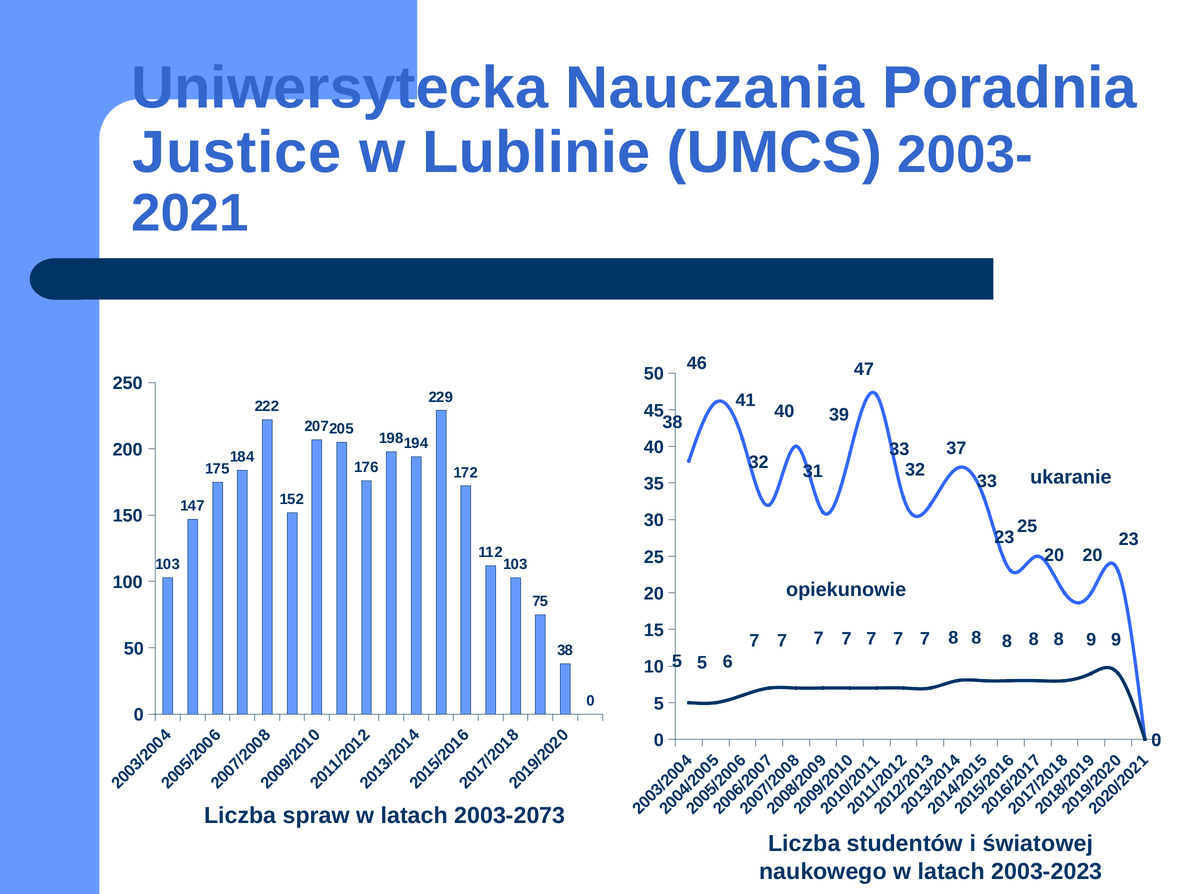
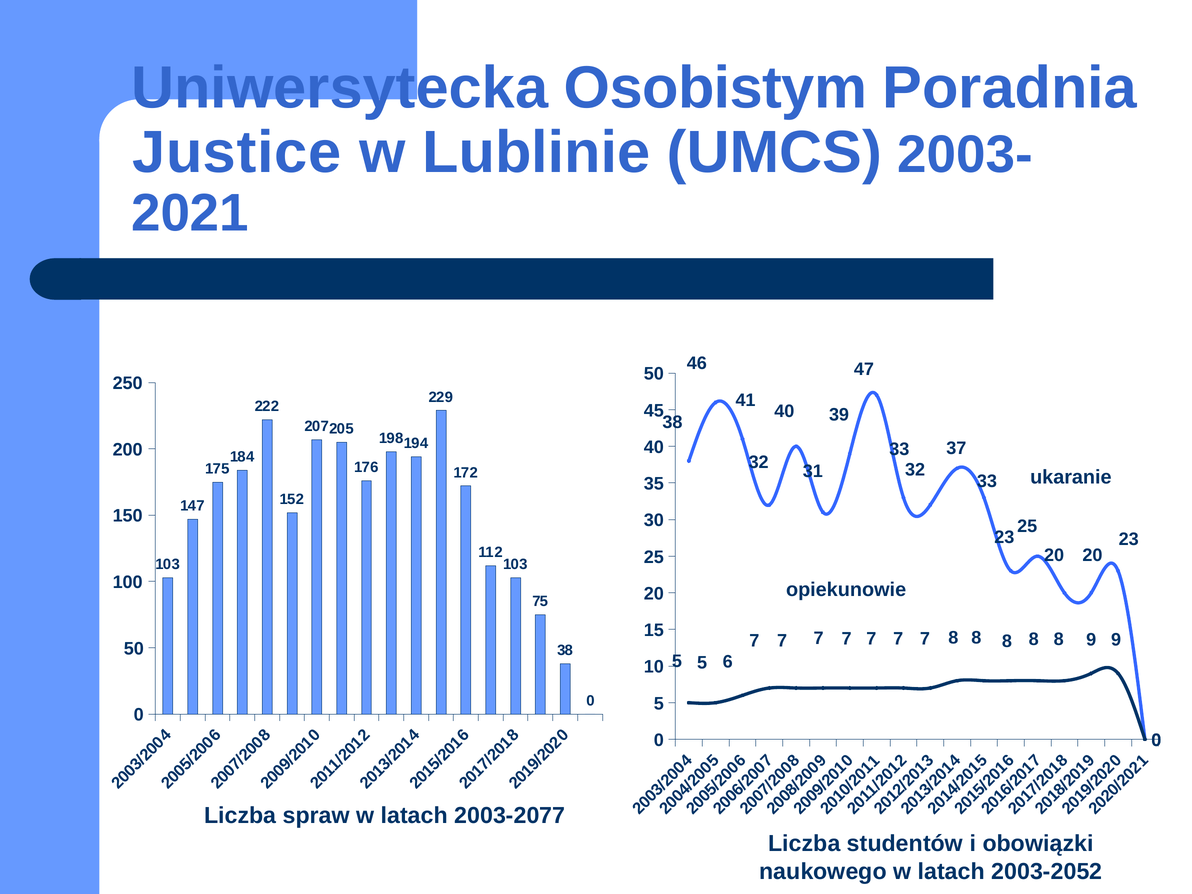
Nauczania: Nauczania -> Osobistym (715, 88)
2003-2073: 2003-2073 -> 2003-2077 (510, 816)
światowej: światowej -> obowiązki (1038, 844)
2003-2023: 2003-2023 -> 2003-2052 (1047, 872)
